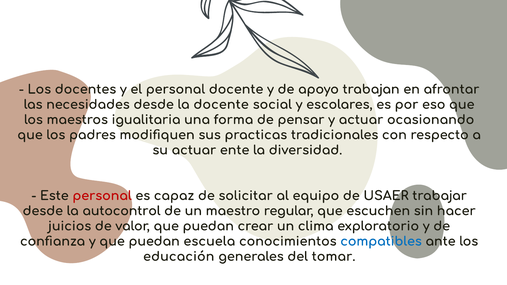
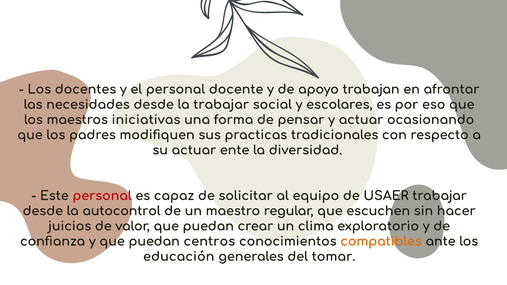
la docente: docente -> trabajar (221, 105)
igualitaria: igualitaria -> iniciativas (146, 120)
escuela: escuela -> centros (209, 242)
compatibles colour: blue -> orange (381, 242)
